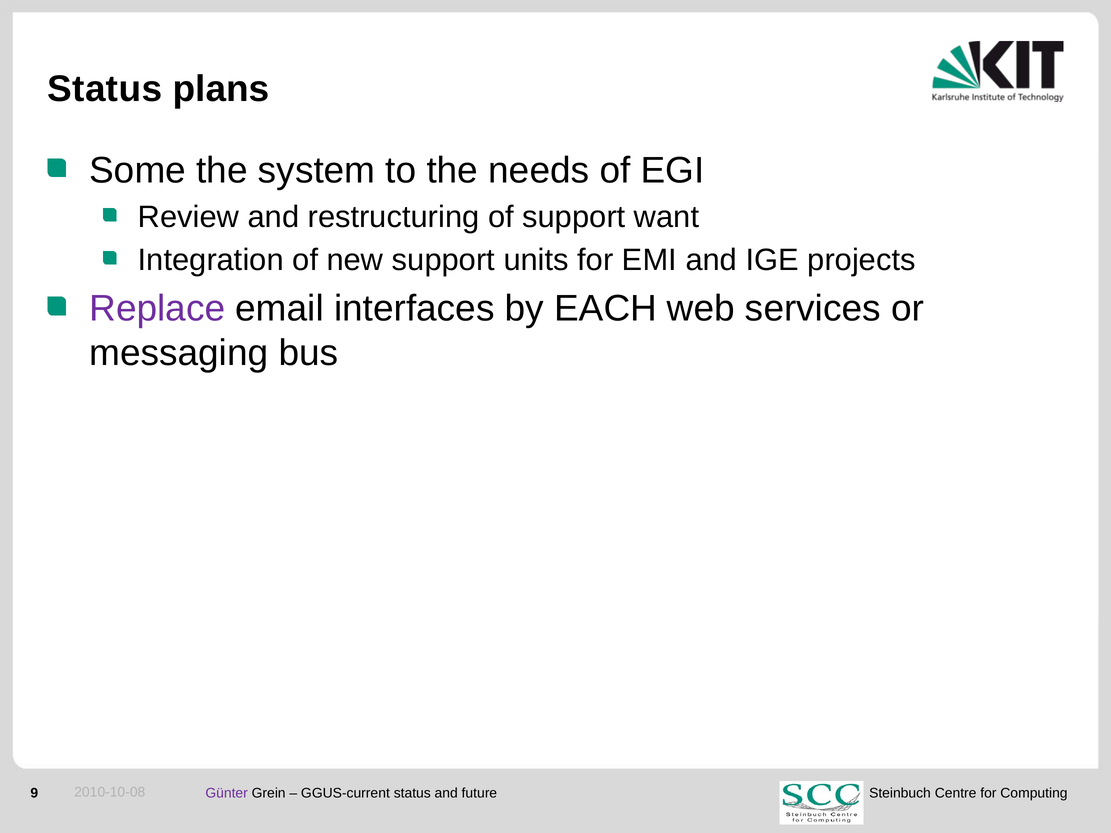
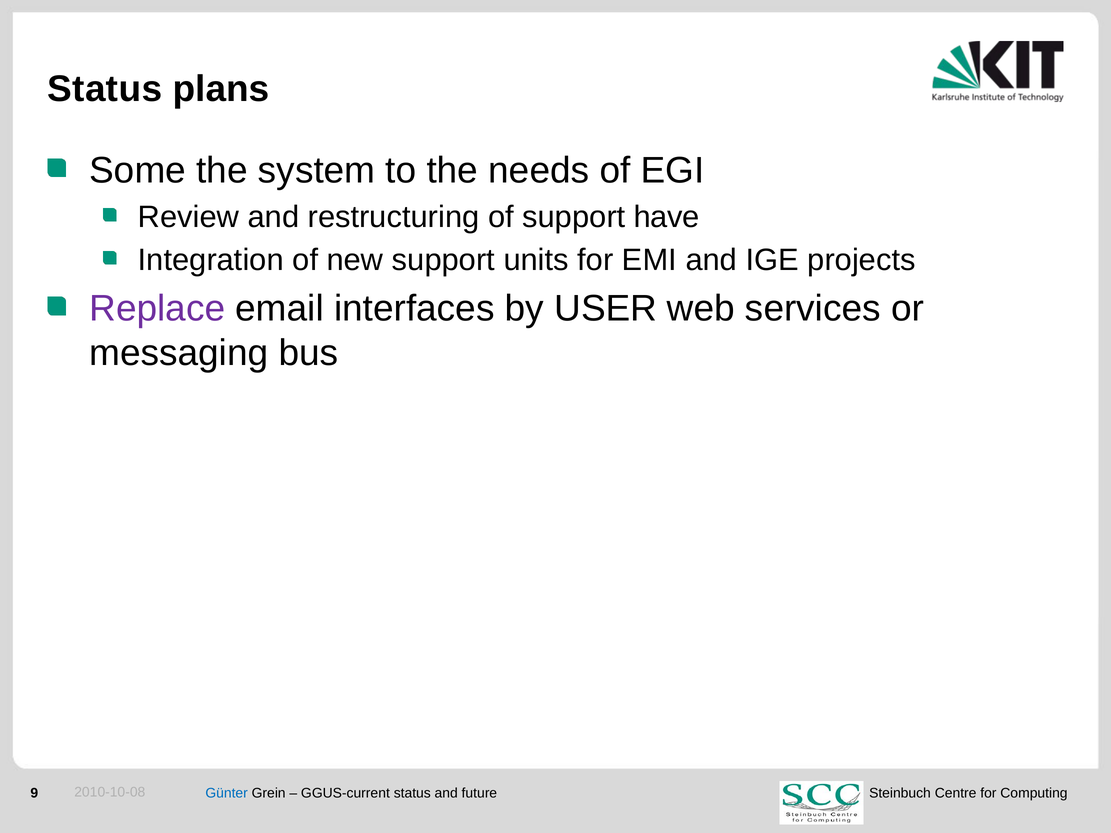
want: want -> have (667, 217)
EACH: EACH -> USER (606, 309)
Günter colour: purple -> blue (227, 794)
